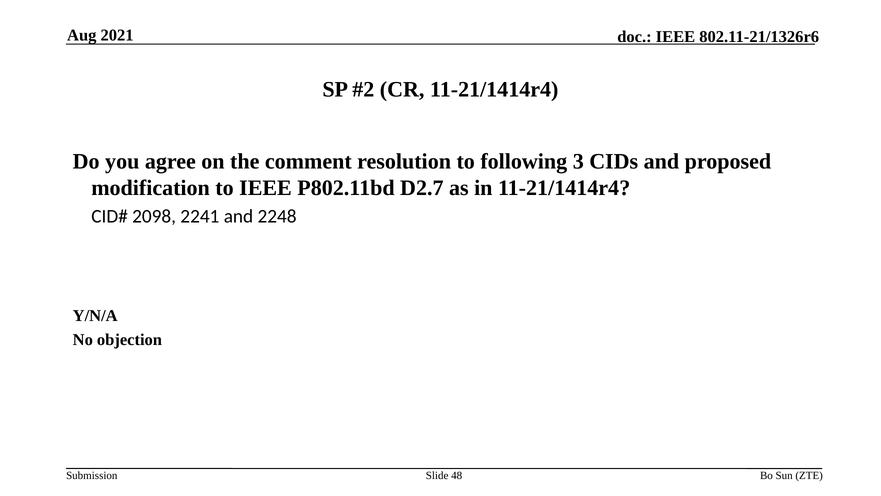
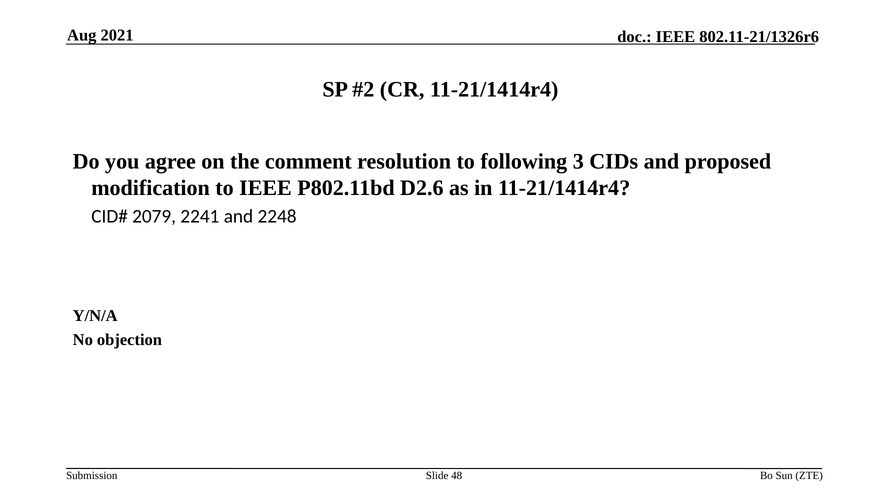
D2.7: D2.7 -> D2.6 (422, 188)
2098: 2098 -> 2079 (154, 216)
